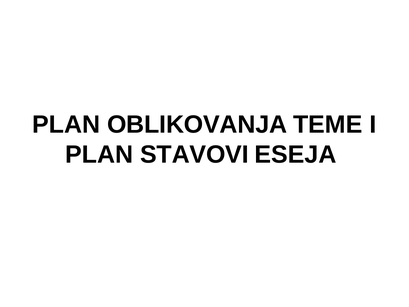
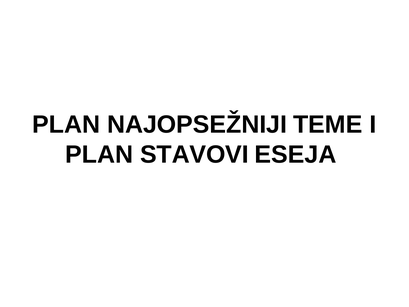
OBLIKOVANJA: OBLIKOVANJA -> NAJOPSEŽNIJI (197, 124)
